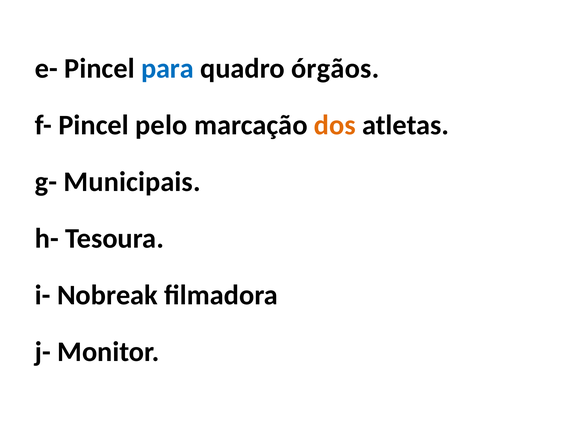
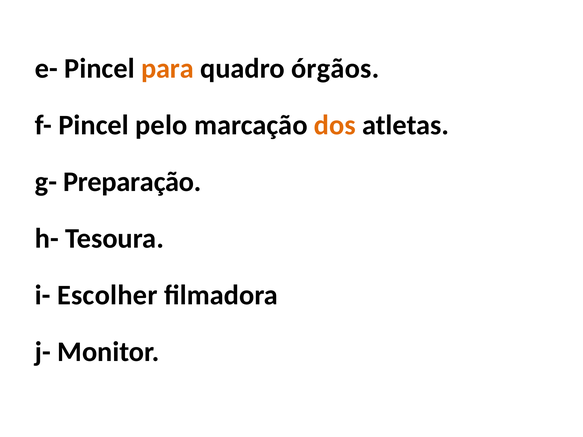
para colour: blue -> orange (167, 69)
Municipais: Municipais -> Preparação (132, 182)
Nobreak: Nobreak -> Escolher (107, 295)
